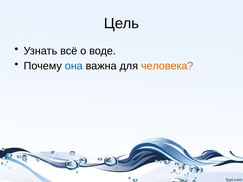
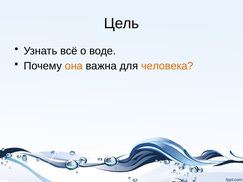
она colour: blue -> orange (74, 66)
